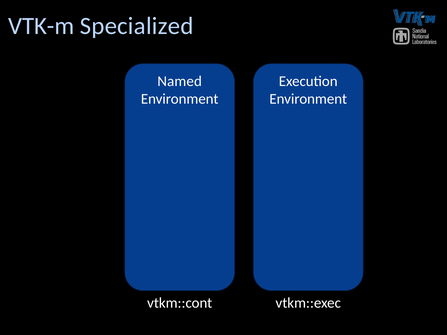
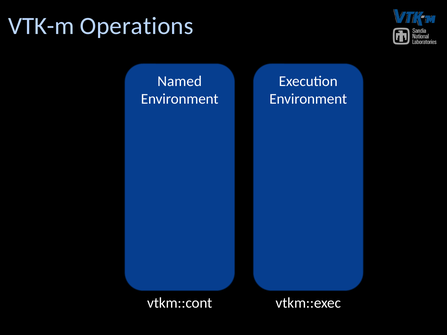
Specialized: Specialized -> Operations (137, 26)
